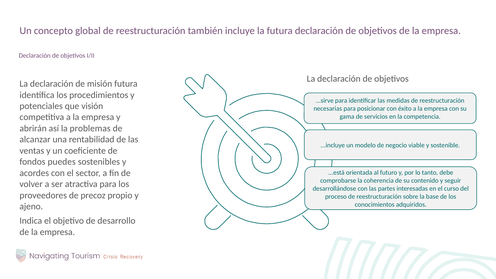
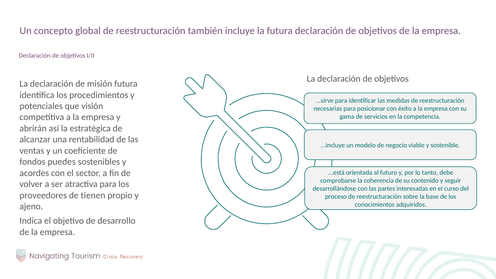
problemas: problemas -> estratégica (90, 128)
precoz: precoz -> tienen (93, 195)
